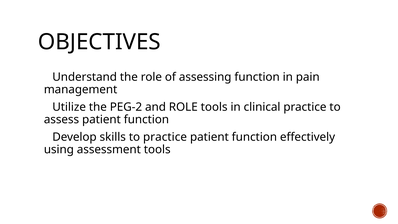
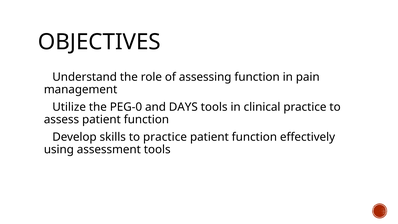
PEG-2: PEG-2 -> PEG-0 (126, 107)
and ROLE: ROLE -> DAYS (183, 107)
